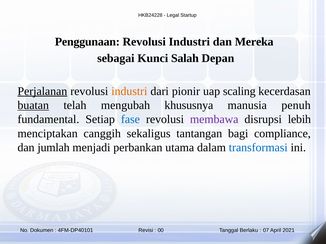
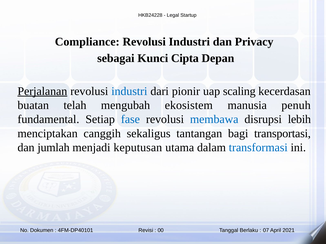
Penggunaan: Penggunaan -> Compliance (87, 42)
Mereka: Mereka -> Privacy (254, 42)
Salah: Salah -> Cipta (185, 58)
industri colour: orange -> blue (129, 91)
buatan underline: present -> none (33, 105)
khususnya: khususnya -> ekosistem (189, 105)
membawa colour: purple -> blue (214, 120)
compliance: compliance -> transportasi (282, 134)
perbankan: perbankan -> keputusan (138, 148)
